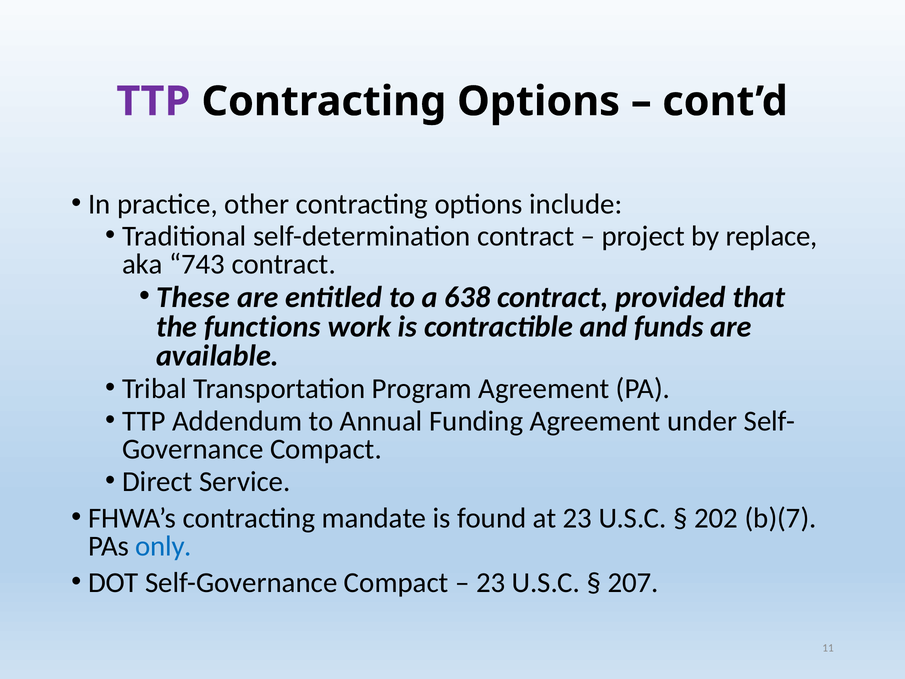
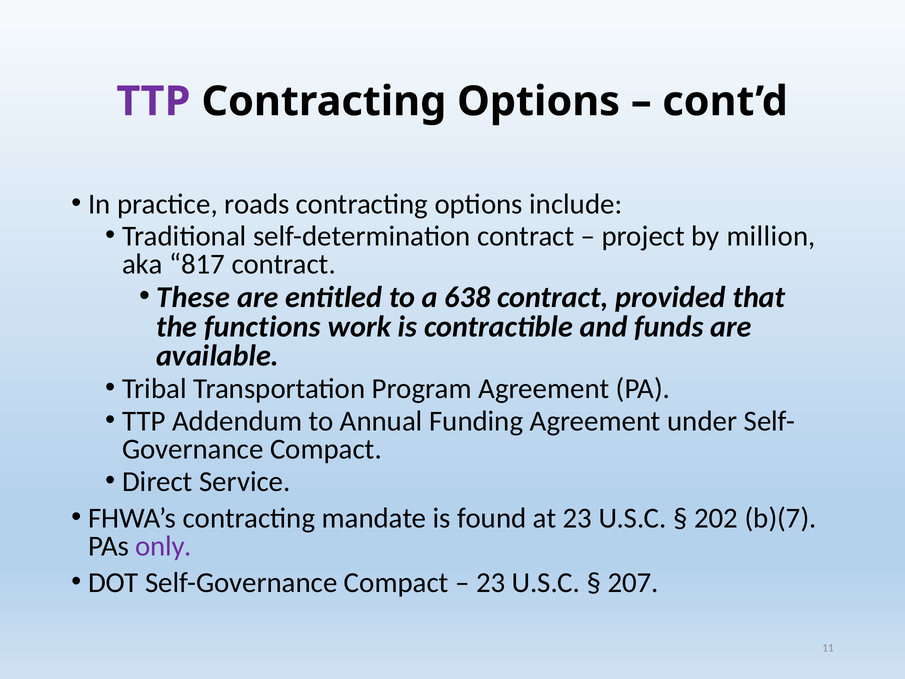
other: other -> roads (257, 204)
replace: replace -> million (771, 236)
743: 743 -> 817 (197, 264)
only colour: blue -> purple (163, 546)
